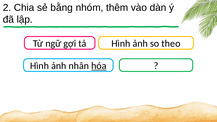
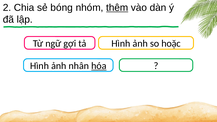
bằng: bằng -> bóng (62, 8)
thêm underline: none -> present (117, 8)
theo: theo -> hoặc (171, 44)
